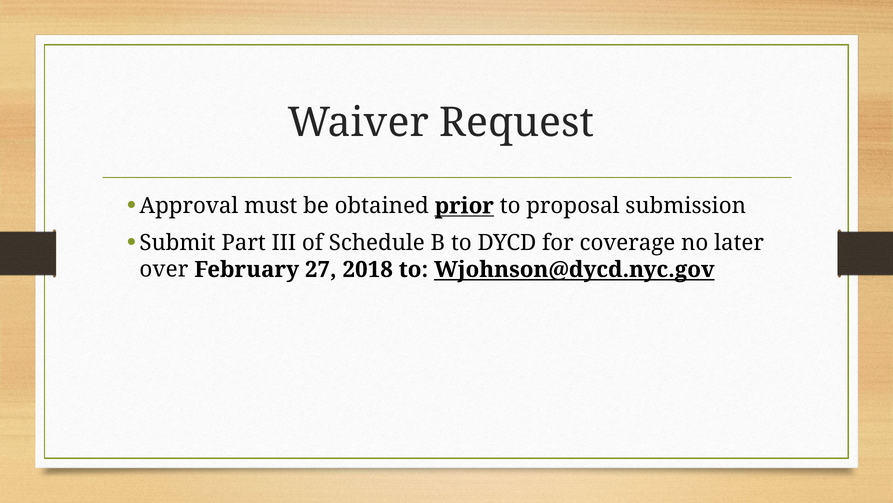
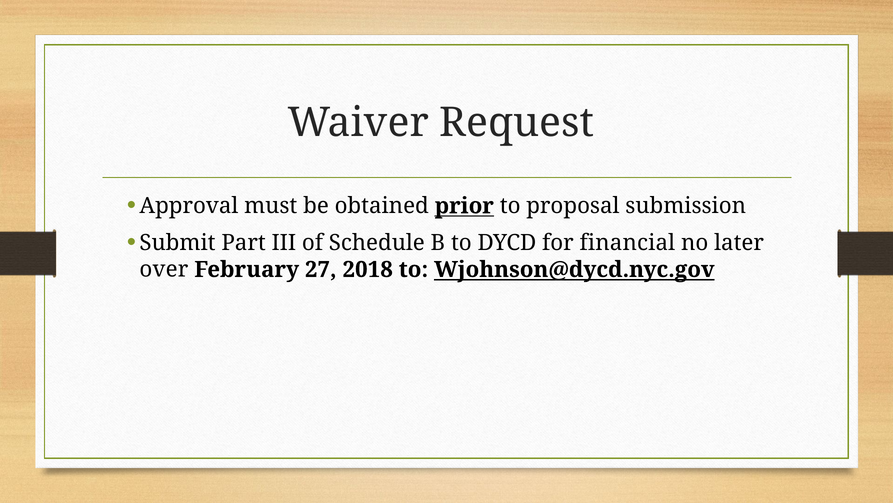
coverage: coverage -> financial (627, 242)
